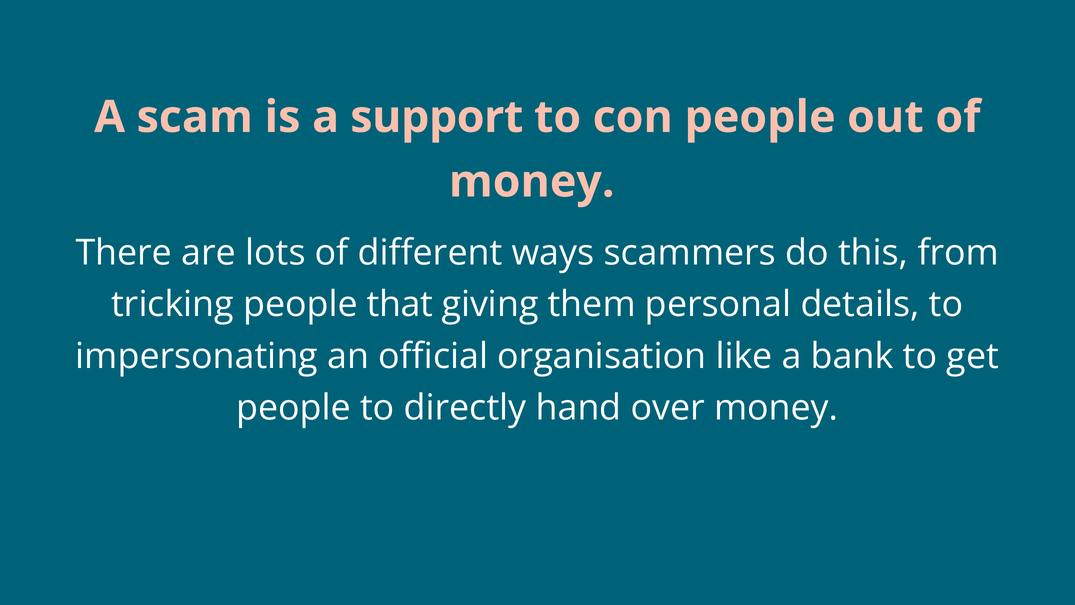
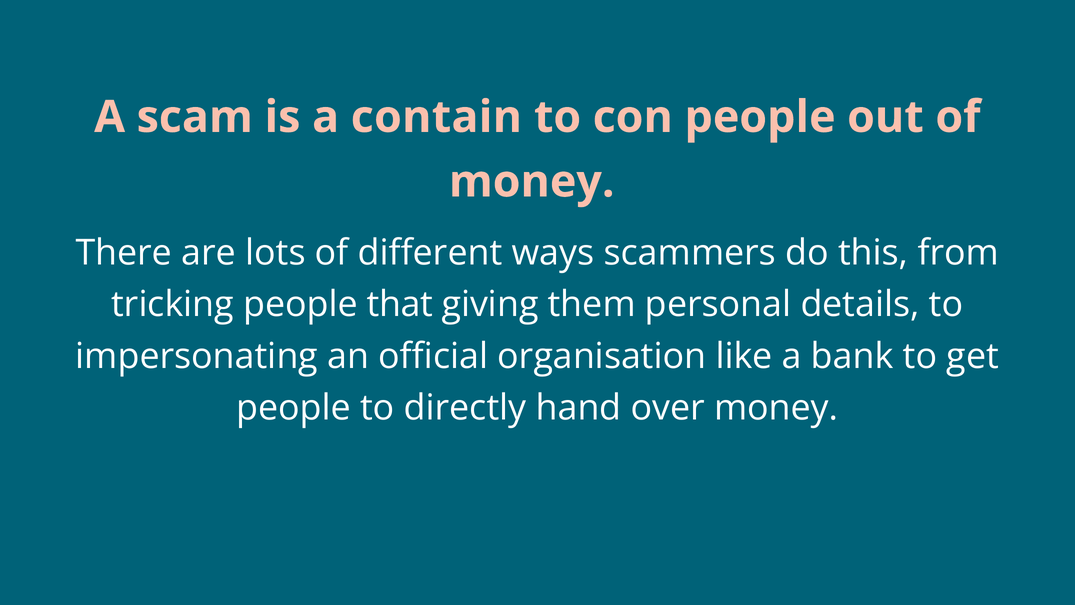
support: support -> contain (436, 117)
